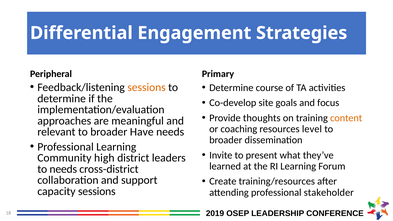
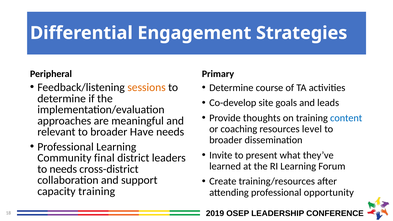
focus: focus -> leads (328, 103)
content colour: orange -> blue (346, 118)
high: high -> final (104, 158)
capacity sessions: sessions -> training (97, 191)
stakeholder: stakeholder -> opportunity (329, 192)
